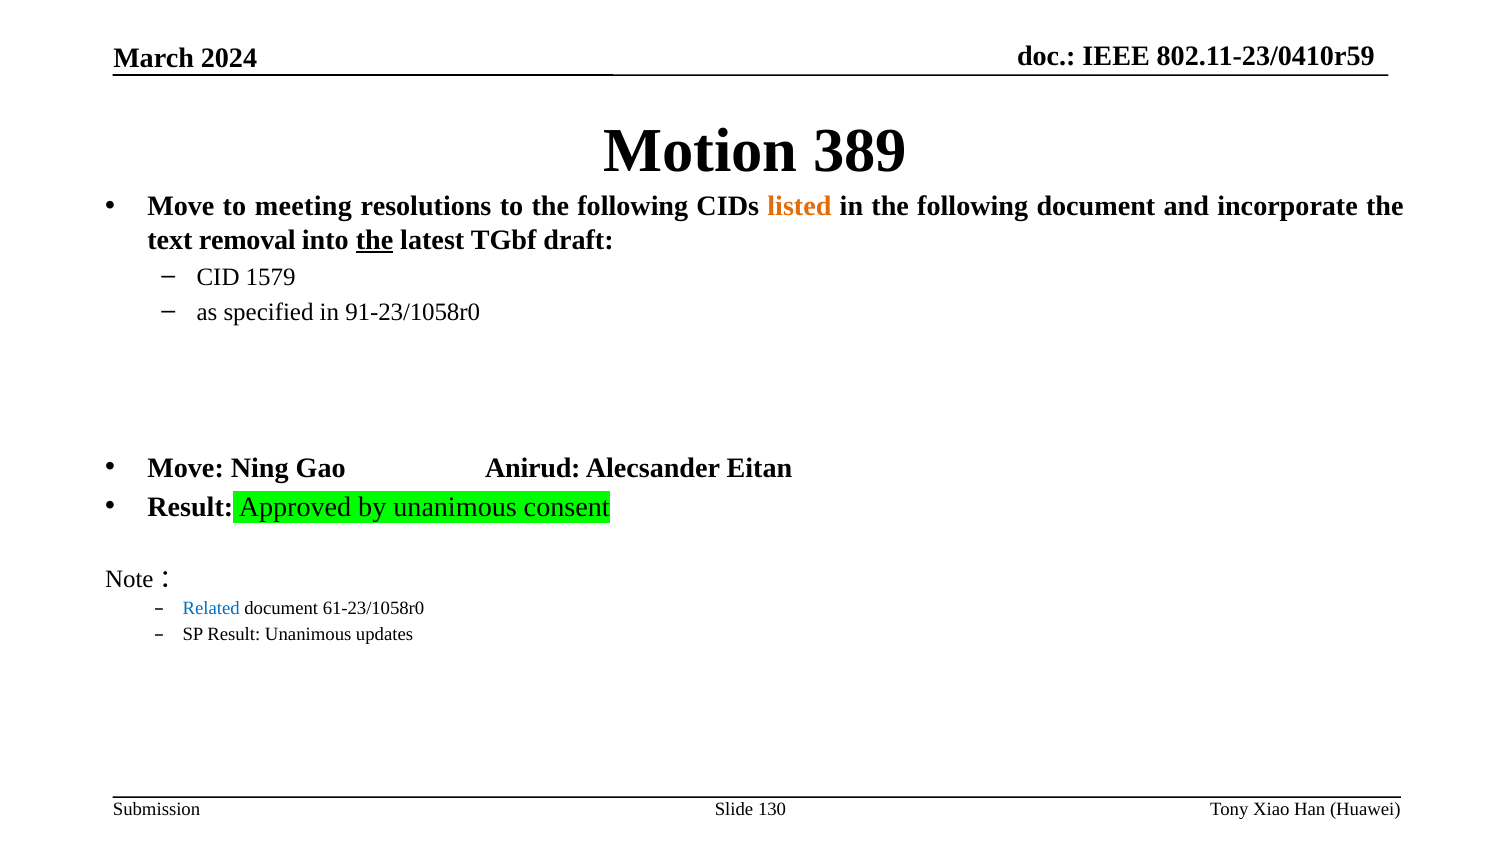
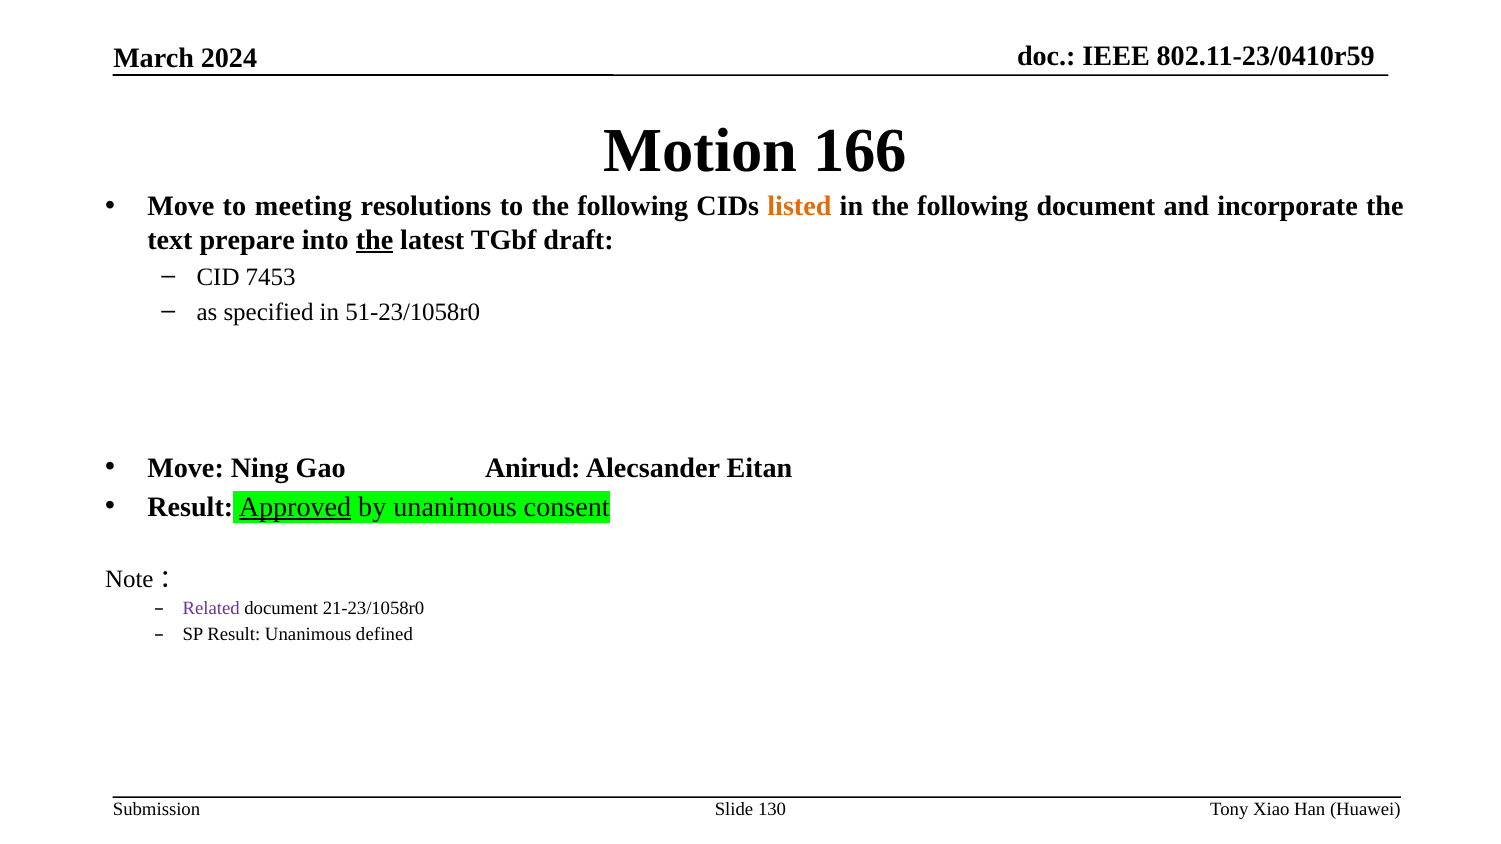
389: 389 -> 166 (860, 151)
removal: removal -> prepare (247, 240)
1579: 1579 -> 7453 (271, 277)
91-23/1058r0: 91-23/1058r0 -> 51-23/1058r0 (413, 312)
Approved underline: none -> present (295, 507)
Related colour: blue -> purple (211, 609)
61-23/1058r0: 61-23/1058r0 -> 21-23/1058r0 (374, 609)
updates: updates -> defined (385, 635)
